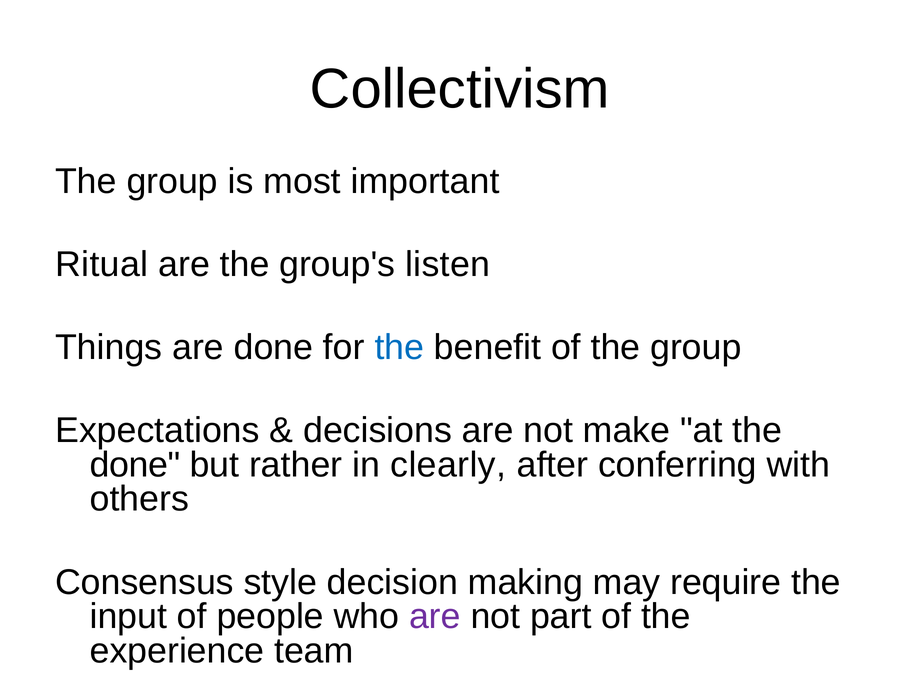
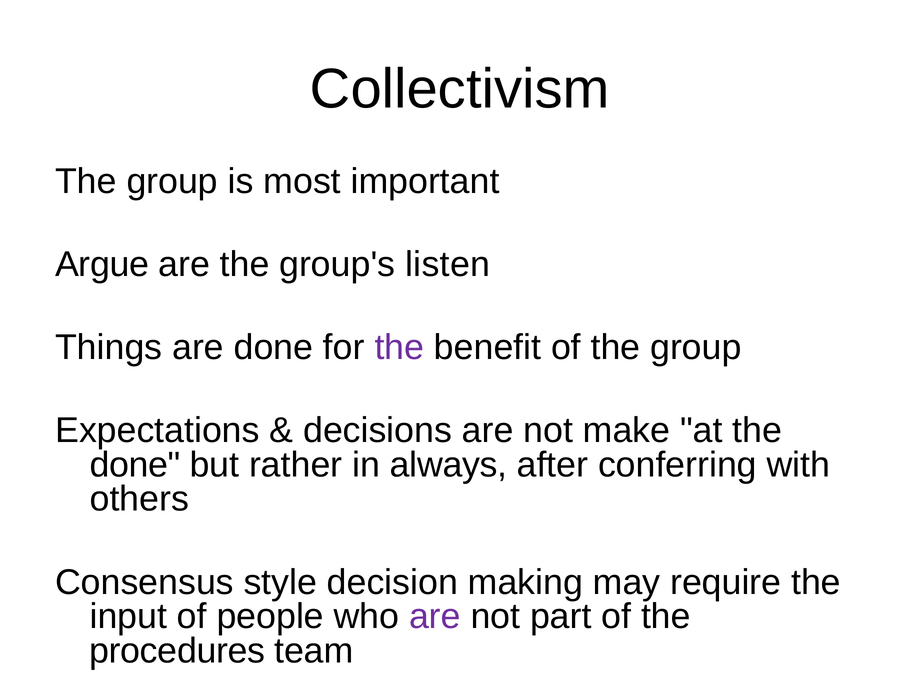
Ritual: Ritual -> Argue (102, 264)
the colour: blue -> purple (399, 347)
clearly: clearly -> always (449, 465)
experience: experience -> procedures (177, 651)
